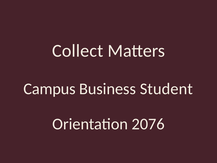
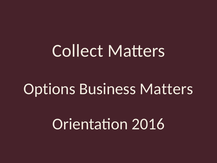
Campus: Campus -> Options (49, 89)
Business Student: Student -> Matters (166, 89)
2076: 2076 -> 2016 (148, 124)
